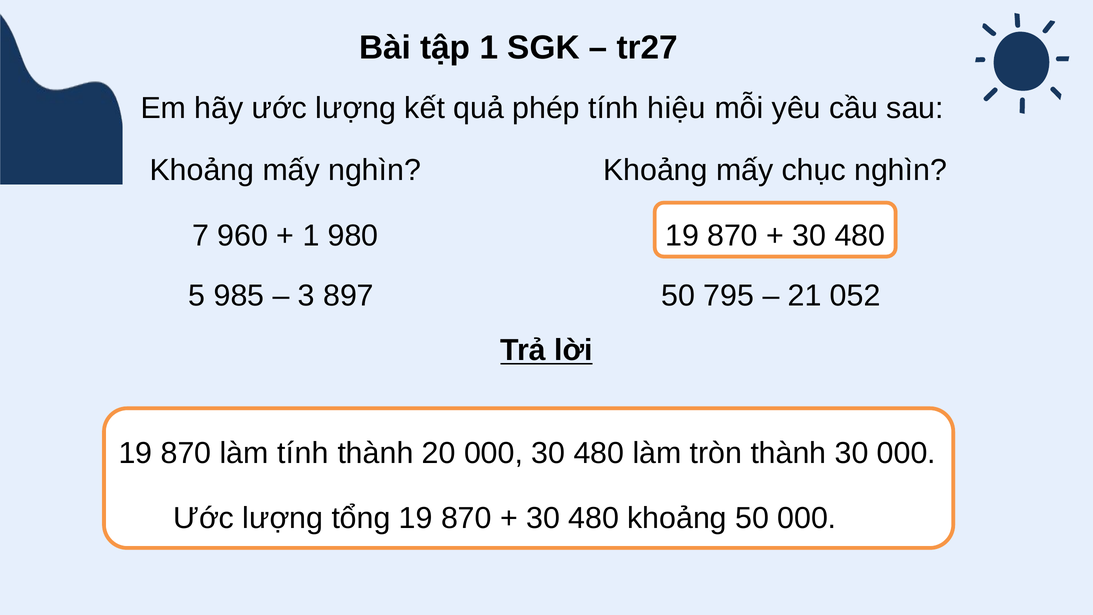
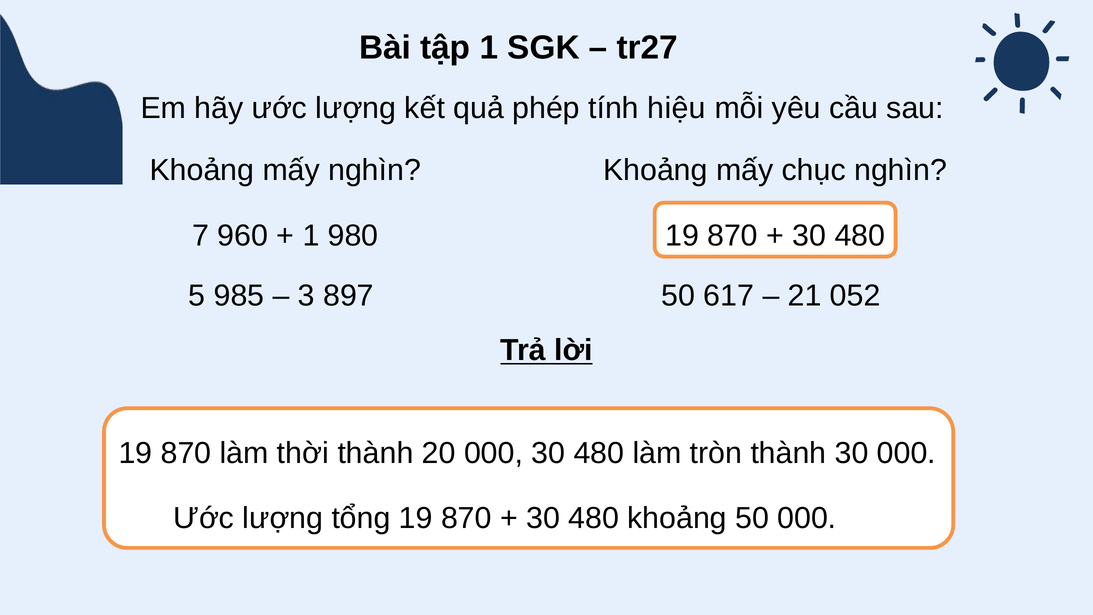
795: 795 -> 617 (729, 296)
làm tính: tính -> thời (303, 453)
